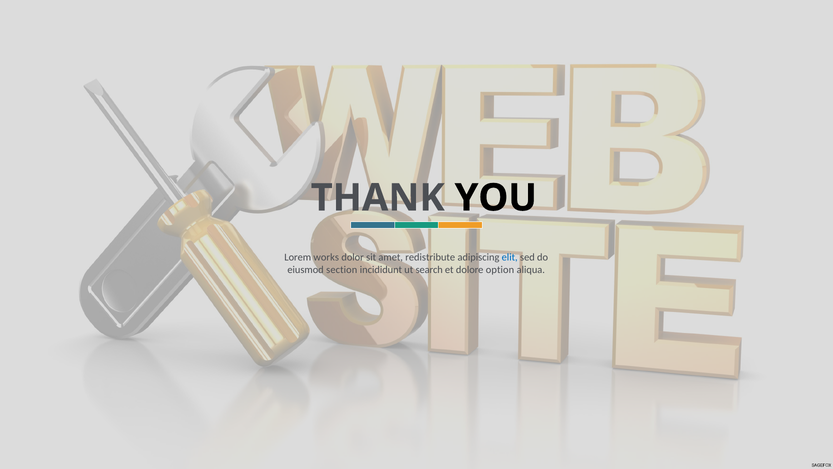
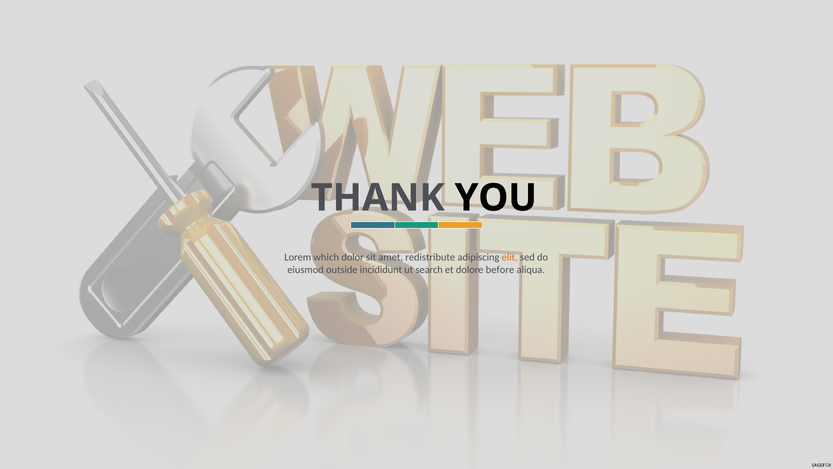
works: works -> which (326, 257)
elit colour: blue -> orange (510, 257)
section: section -> outside (342, 270)
option: option -> before (500, 270)
